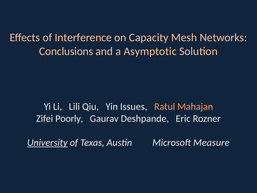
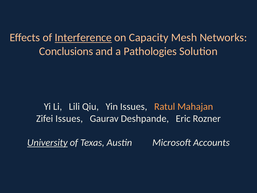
Interference underline: none -> present (83, 38)
Asymptotic: Asymptotic -> Pathologies (150, 51)
Zifei Poorly: Poorly -> Issues (69, 118)
Measure: Measure -> Accounts (211, 142)
